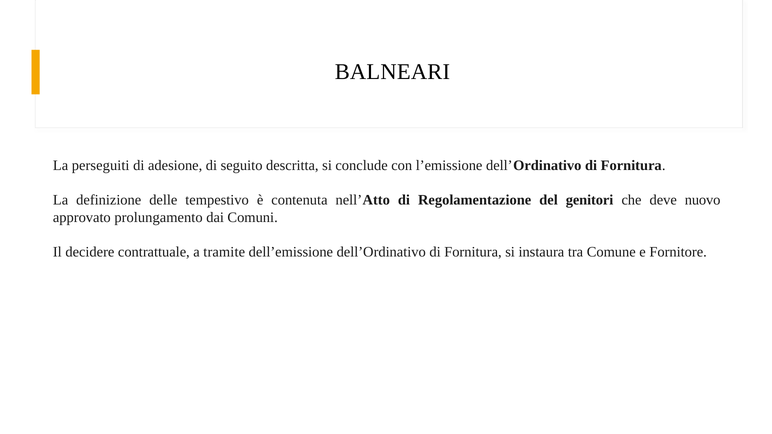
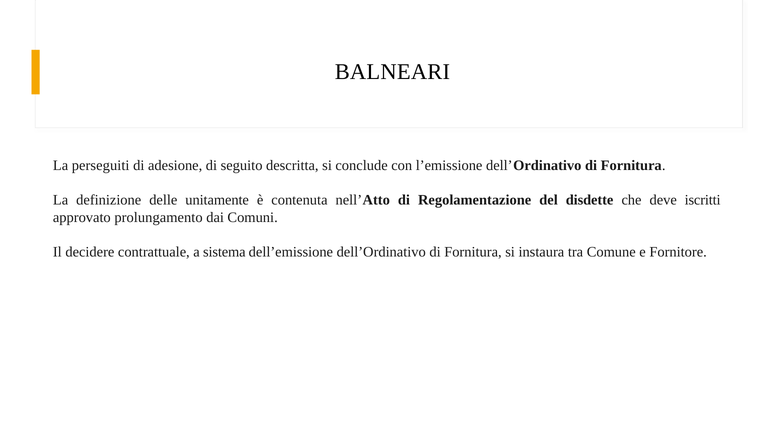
tempestivo: tempestivo -> unitamente (217, 200)
genitori: genitori -> disdette (590, 200)
nuovo: nuovo -> iscritti (703, 200)
tramite: tramite -> sistema (224, 252)
